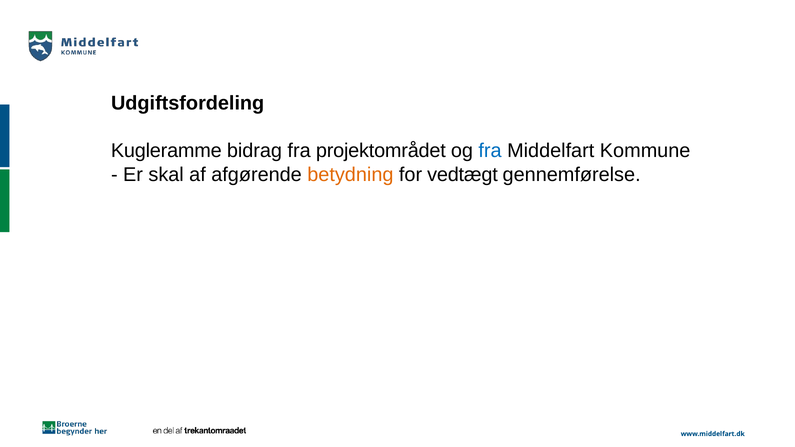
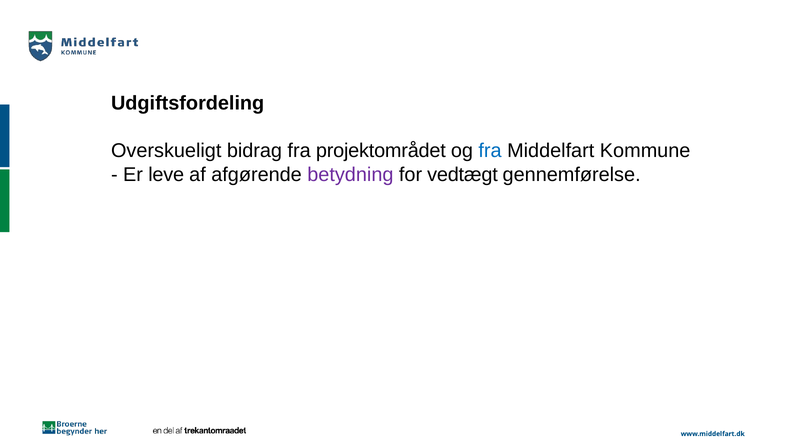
Kugleramme: Kugleramme -> Overskueligt (166, 151)
skal: skal -> leve (166, 175)
betydning colour: orange -> purple (350, 175)
